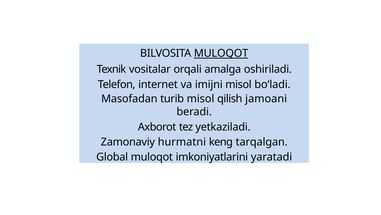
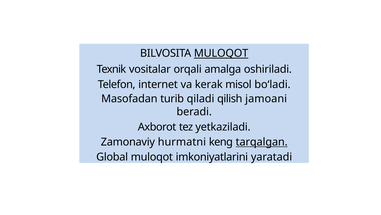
imijni: imijni -> kerak (209, 84)
turib misol: misol -> qiladi (201, 98)
tarqalgan underline: none -> present (262, 142)
